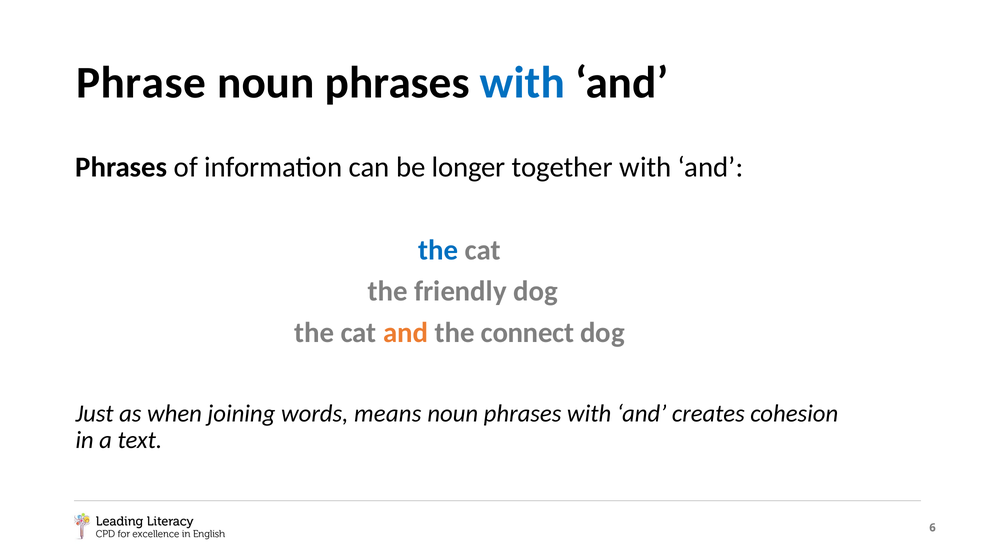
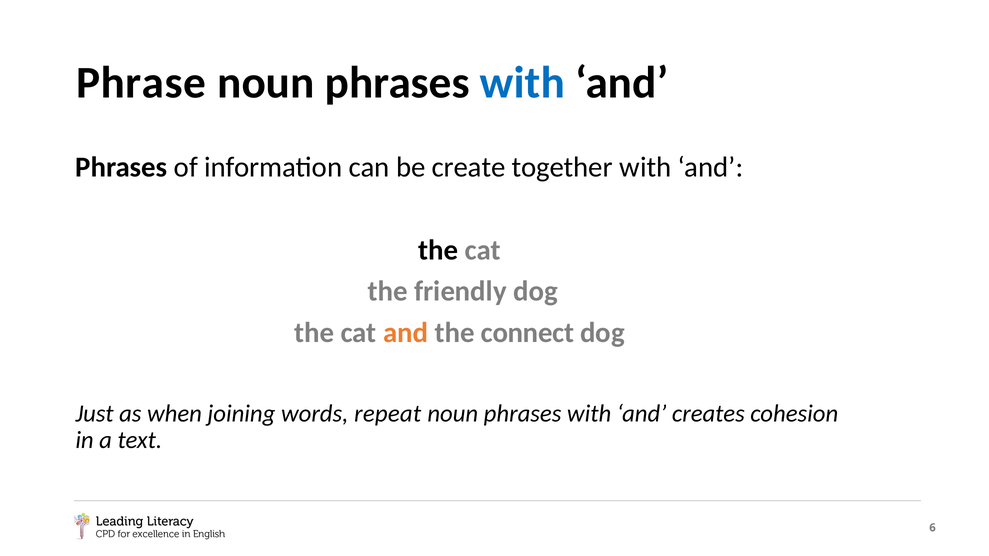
longer: longer -> create (469, 167)
the colour: blue -> black (438, 250)
means: means -> repeat (388, 414)
